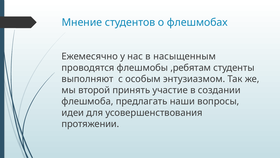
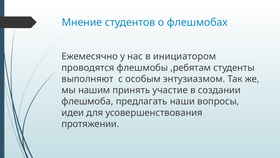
насыщенным: насыщенным -> инициатором (185, 56)
второй: второй -> нашим (94, 90)
